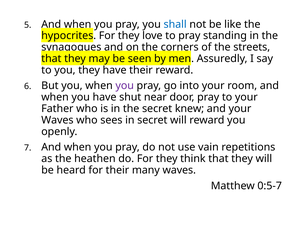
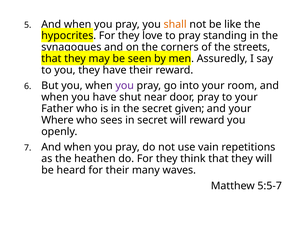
shall colour: blue -> orange (175, 24)
knew: knew -> given (190, 109)
Waves: Waves -> Where (57, 120)
0:5-7: 0:5-7 -> 5:5-7 (270, 186)
